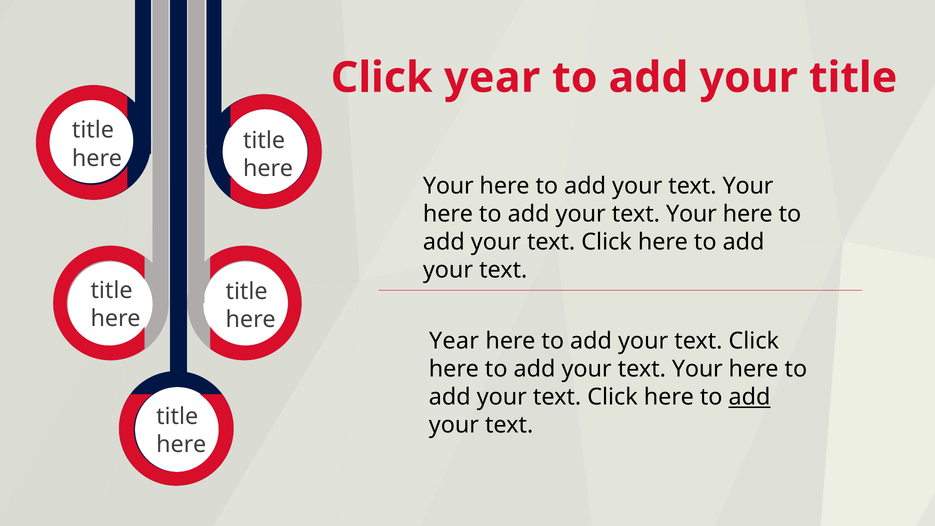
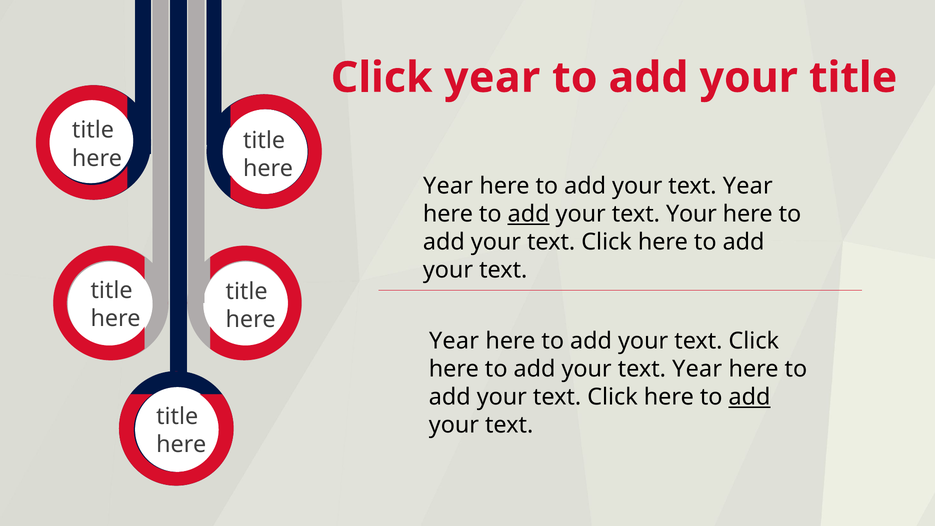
Your: Your -> Year (448, 186)
Your: Your -> Year (748, 186)
add underline: none -> present (529, 214)
Your: Your -> Year (697, 369)
